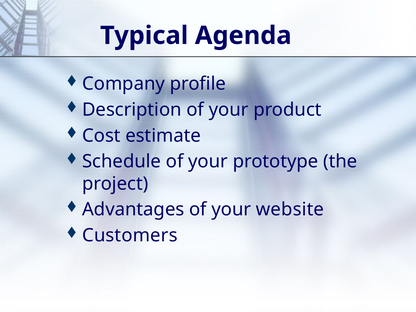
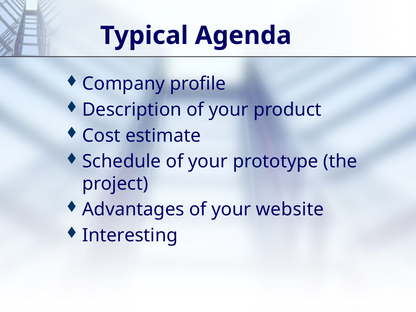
Customers: Customers -> Interesting (130, 235)
